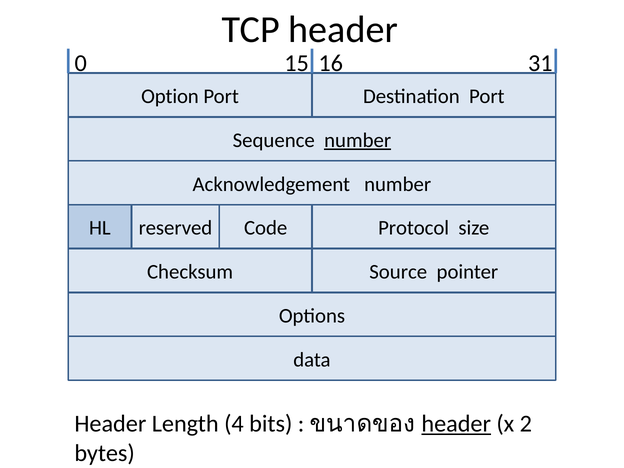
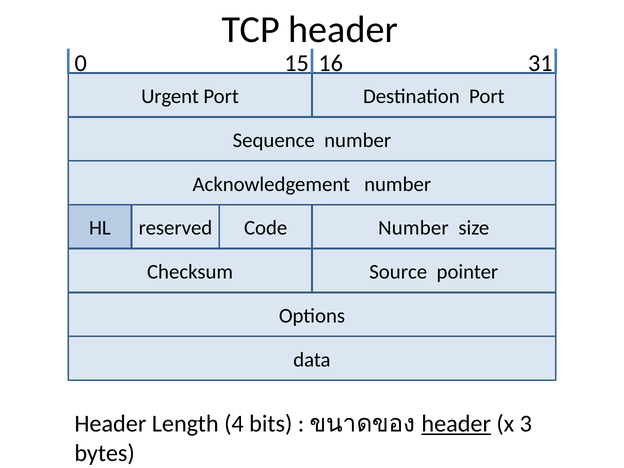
Option: Option -> Urgent (170, 97)
number underline: present -> none (358, 140)
Code Protocol: Protocol -> Number (413, 228)
2: 2 -> 3 (526, 424)
